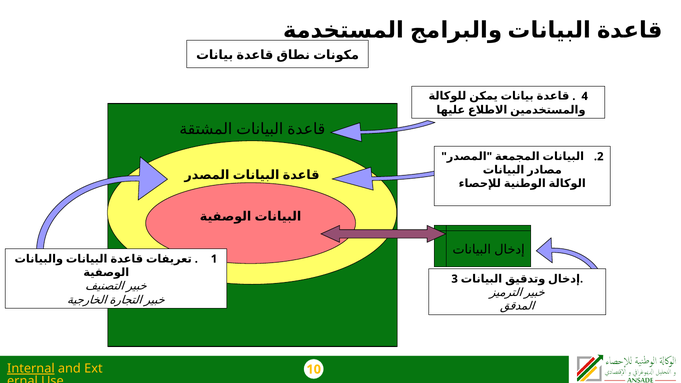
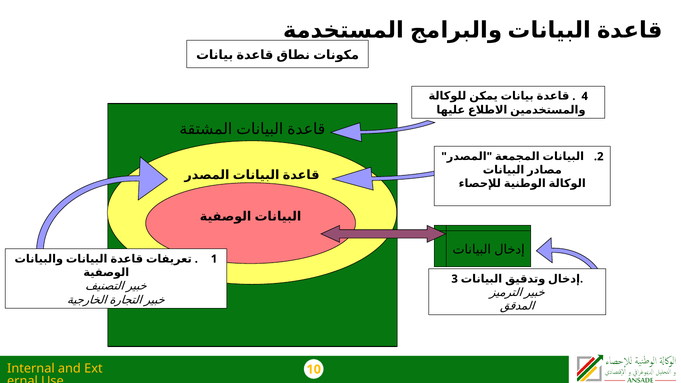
Internal underline: present -> none (31, 369)
